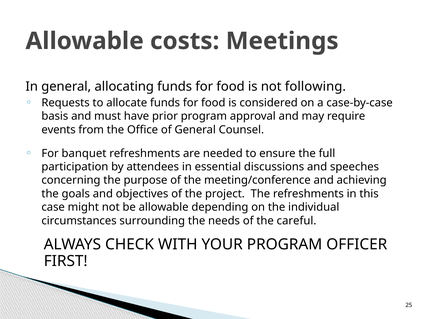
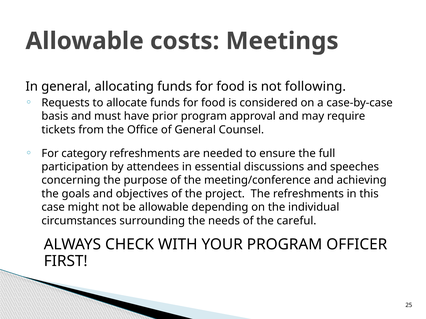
events: events -> tickets (58, 130)
banquet: banquet -> category (84, 154)
